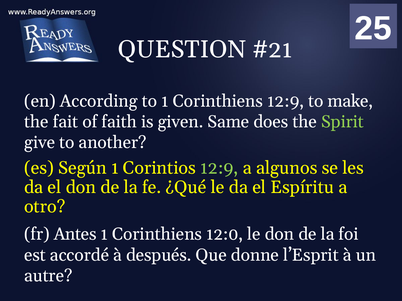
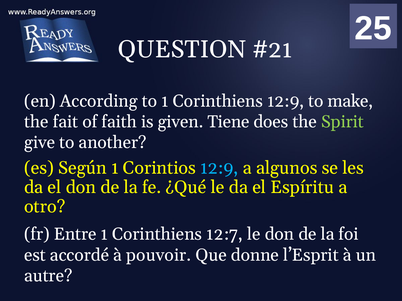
Same: Same -> Tiene (228, 122)
12:9 colour: light green -> light blue (219, 168)
Antes: Antes -> Entre (75, 235)
12:0: 12:0 -> 12:7 (225, 235)
después: después -> pouvoir (159, 255)
